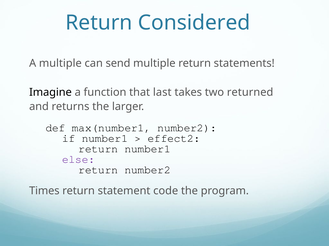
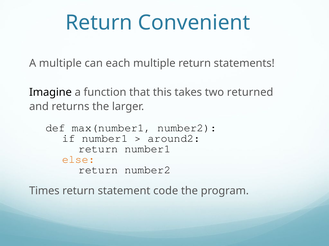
Considered: Considered -> Convenient (194, 23)
send: send -> each (118, 64)
last: last -> this (162, 92)
effect2: effect2 -> around2 (174, 139)
else colour: purple -> orange (78, 160)
